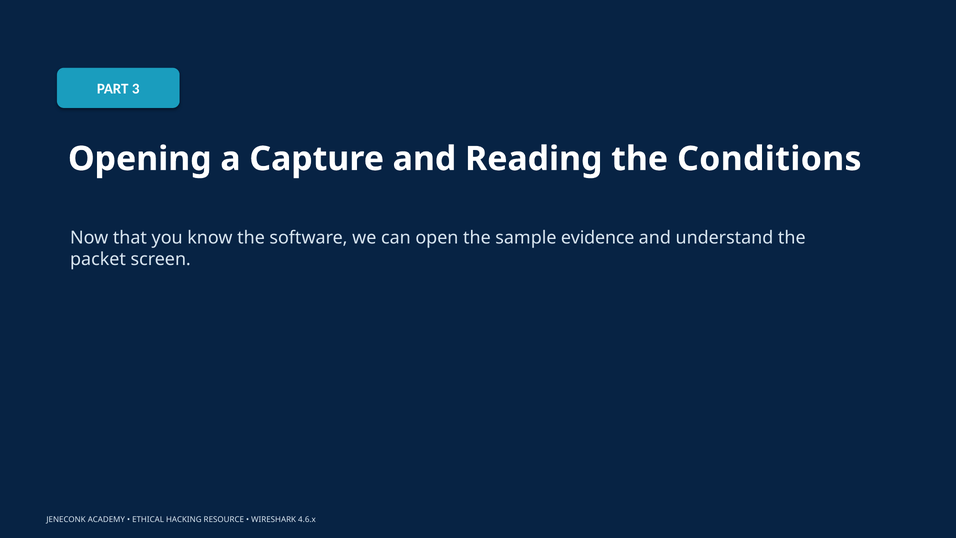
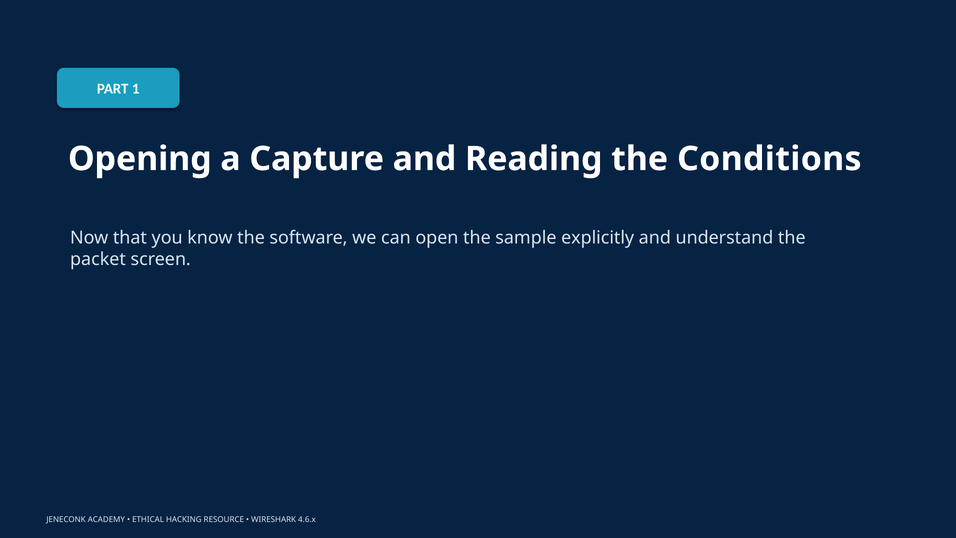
3: 3 -> 1 (136, 89)
evidence: evidence -> explicitly (598, 238)
